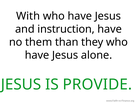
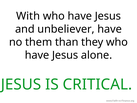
instruction: instruction -> unbeliever (66, 29)
PROVIDE: PROVIDE -> CRITICAL (97, 84)
